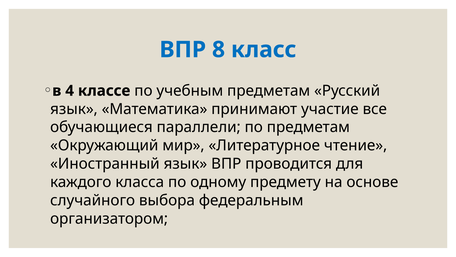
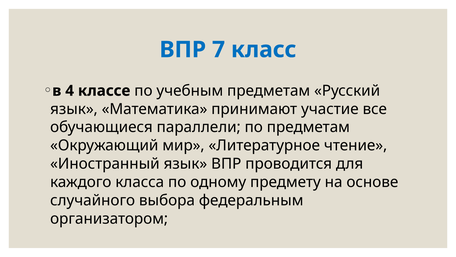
8: 8 -> 7 (219, 50)
